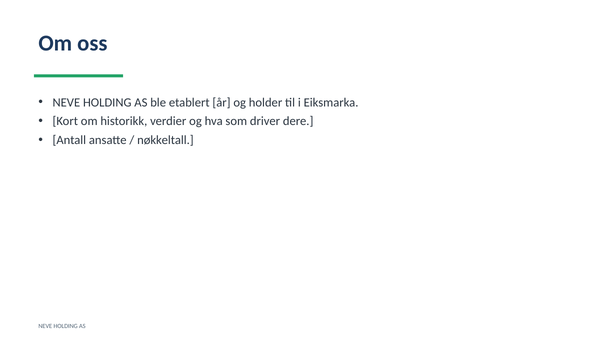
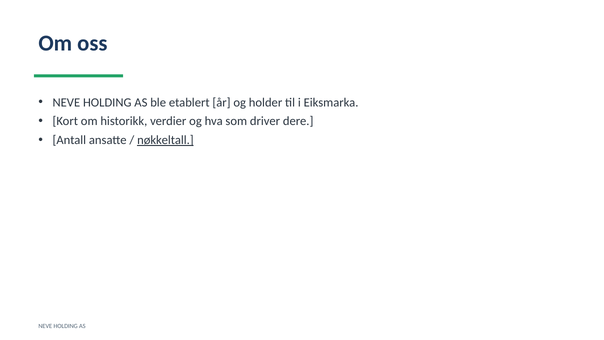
nøkkeltall underline: none -> present (165, 140)
